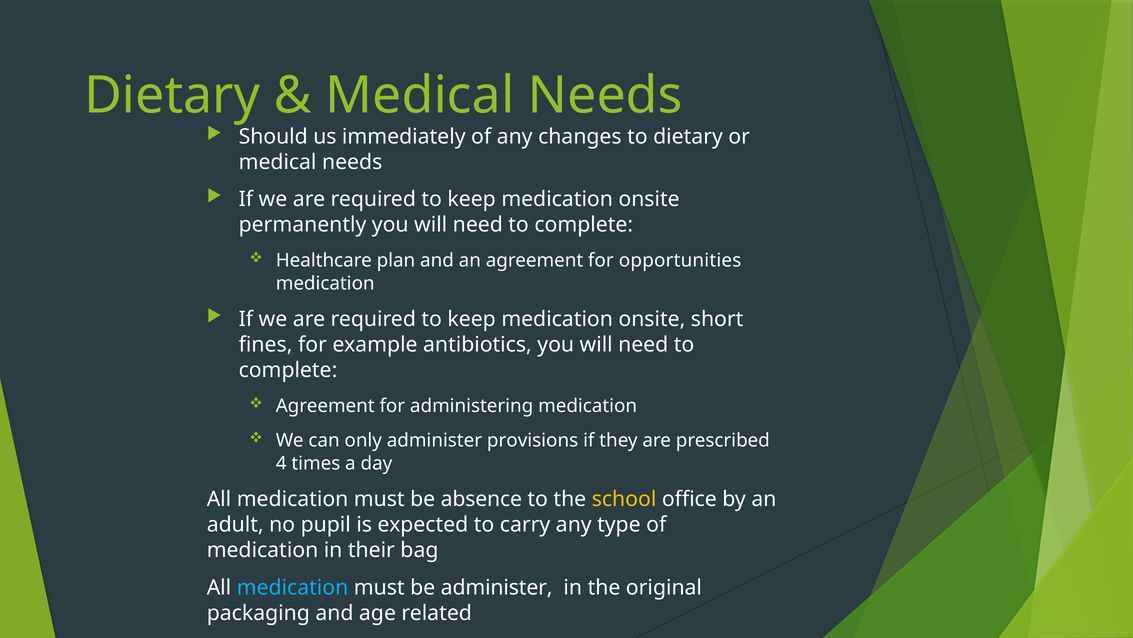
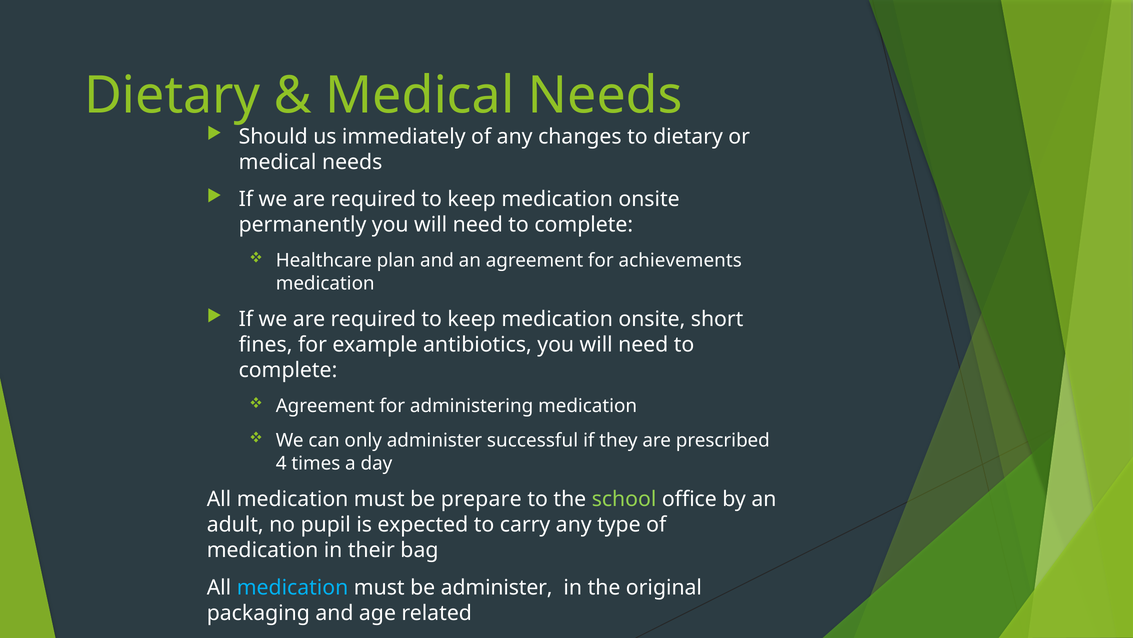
opportunities: opportunities -> achievements (680, 260)
provisions: provisions -> successful (533, 440)
absence: absence -> prepare (481, 499)
school colour: yellow -> light green (624, 499)
